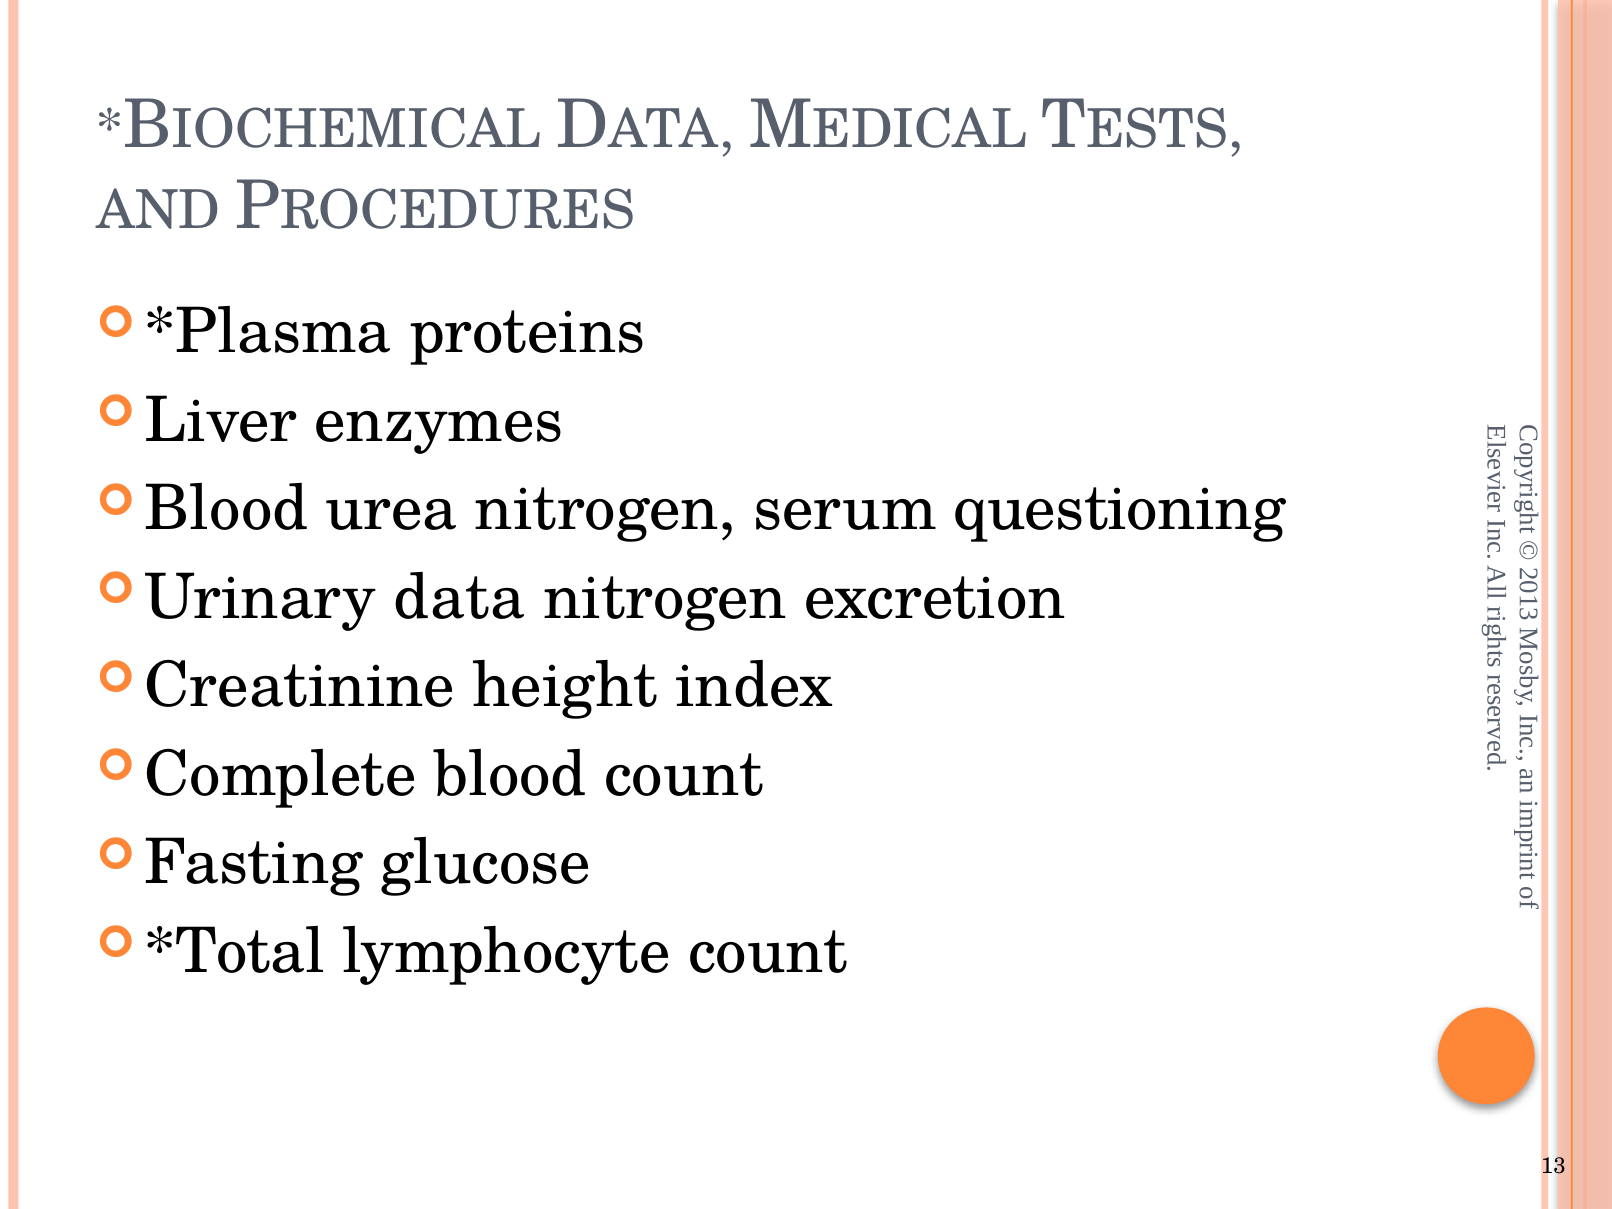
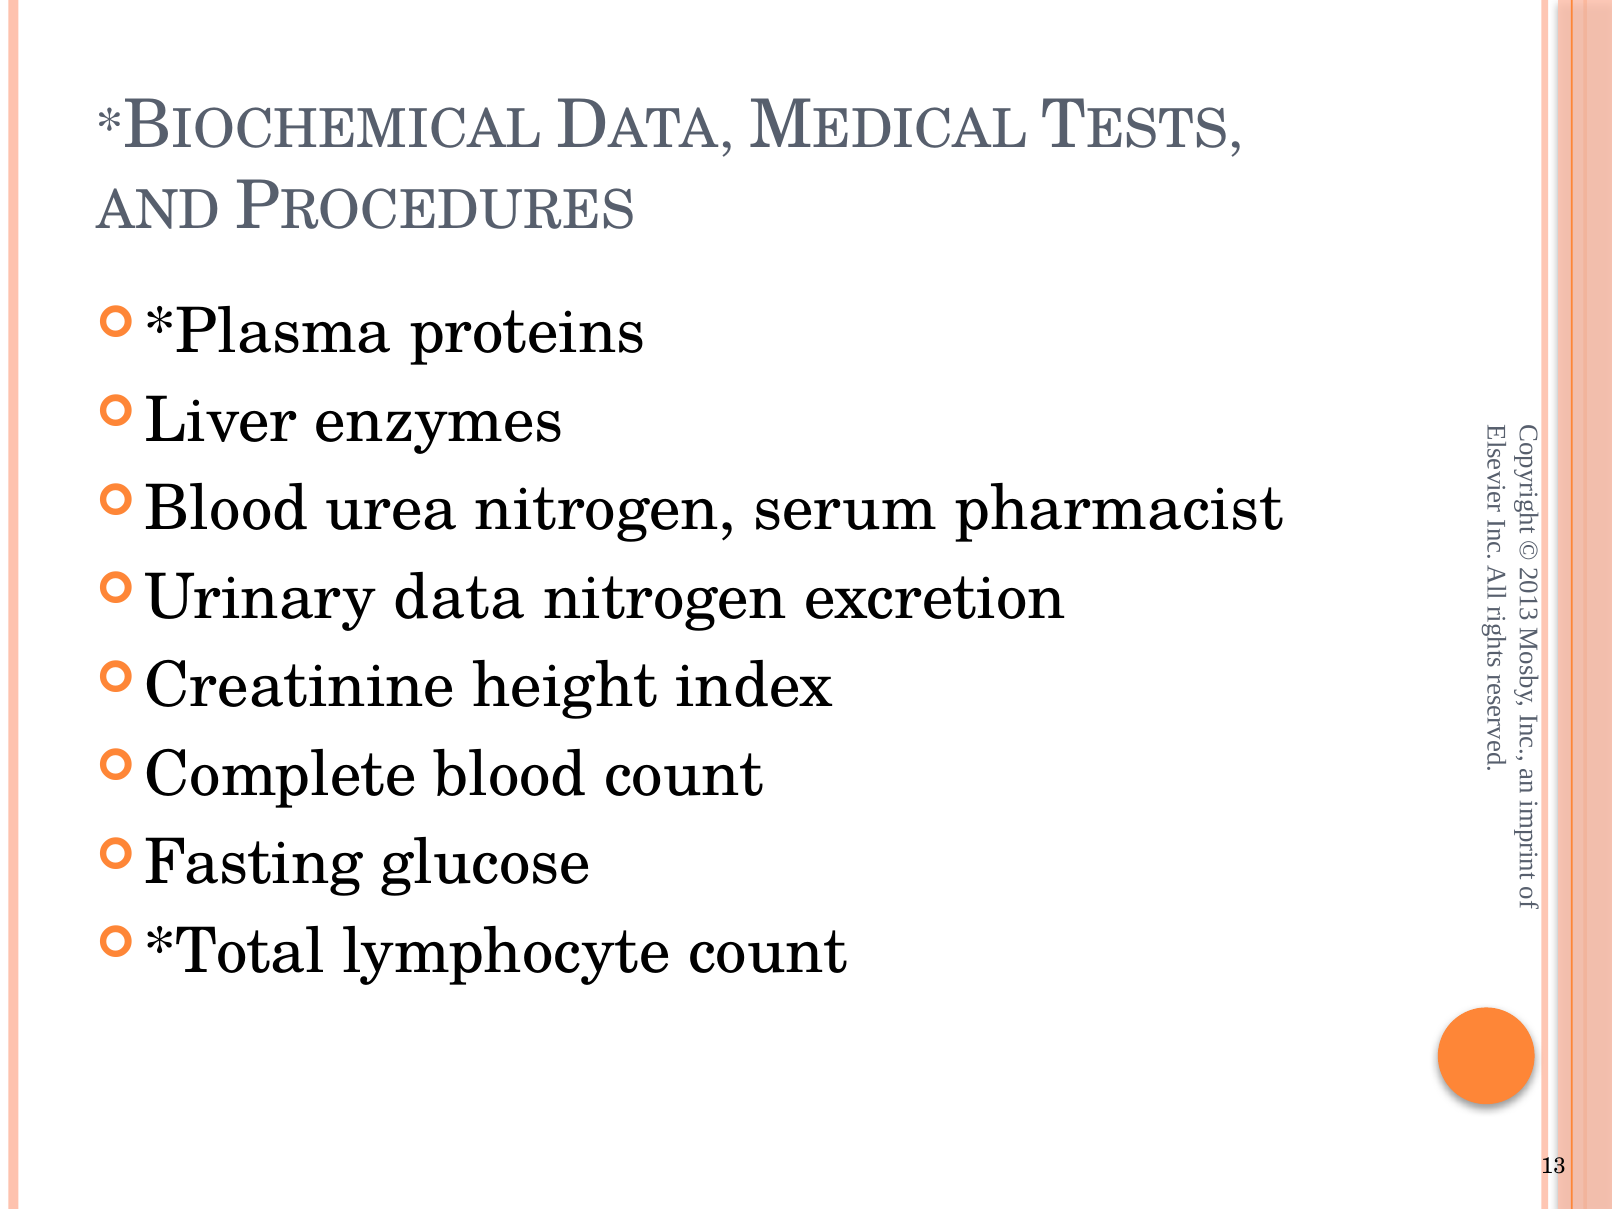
questioning: questioning -> pharmacist (1119, 509)
